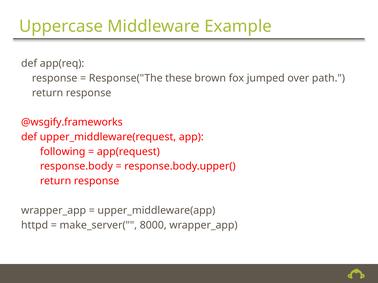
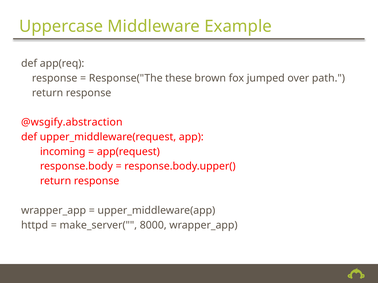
@wsgify.frameworks: @wsgify.frameworks -> @wsgify.abstraction (72, 122)
following: following -> incoming (63, 152)
